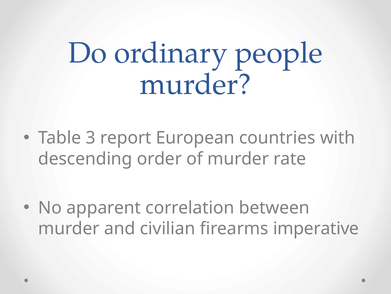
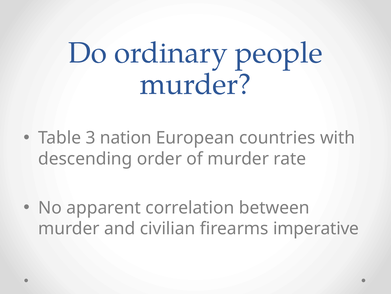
report: report -> nation (126, 138)
